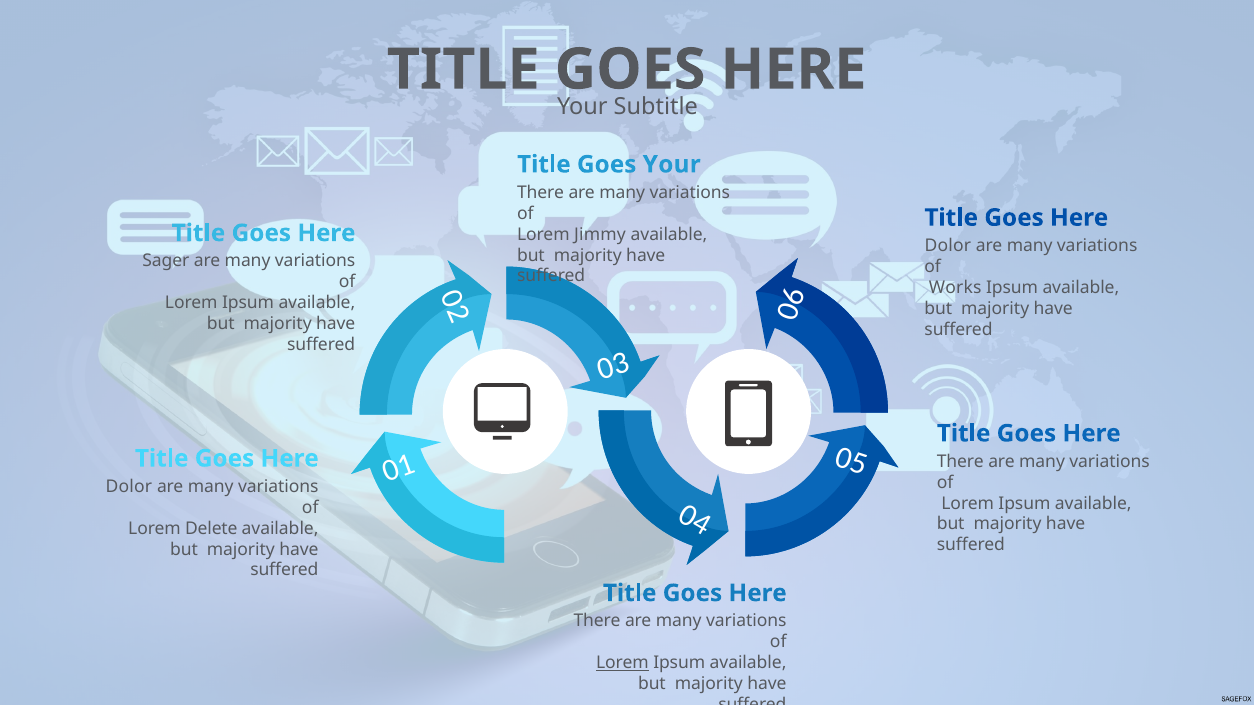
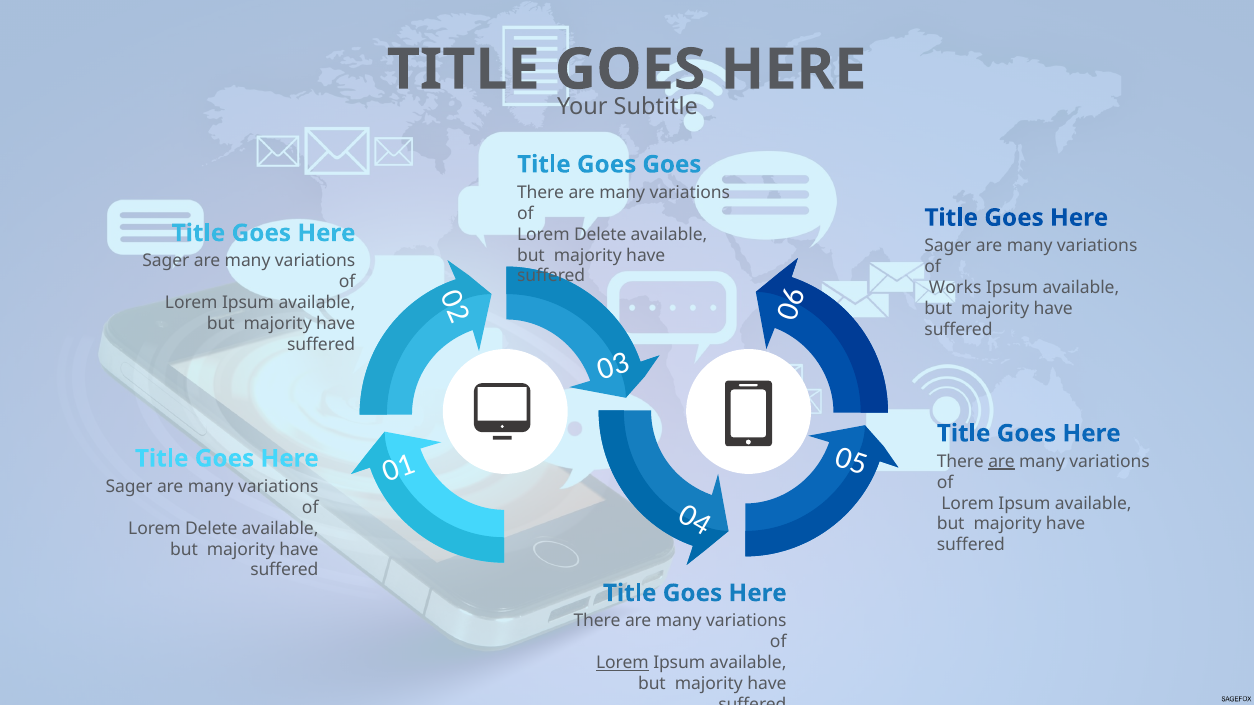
Goes Your: Your -> Goes (672, 165)
Jimmy: Jimmy -> Delete (600, 234)
Dolor: Dolor -> Sager (948, 246)
are underline: none -> present (1002, 462)
Dolor: Dolor -> Sager (129, 487)
